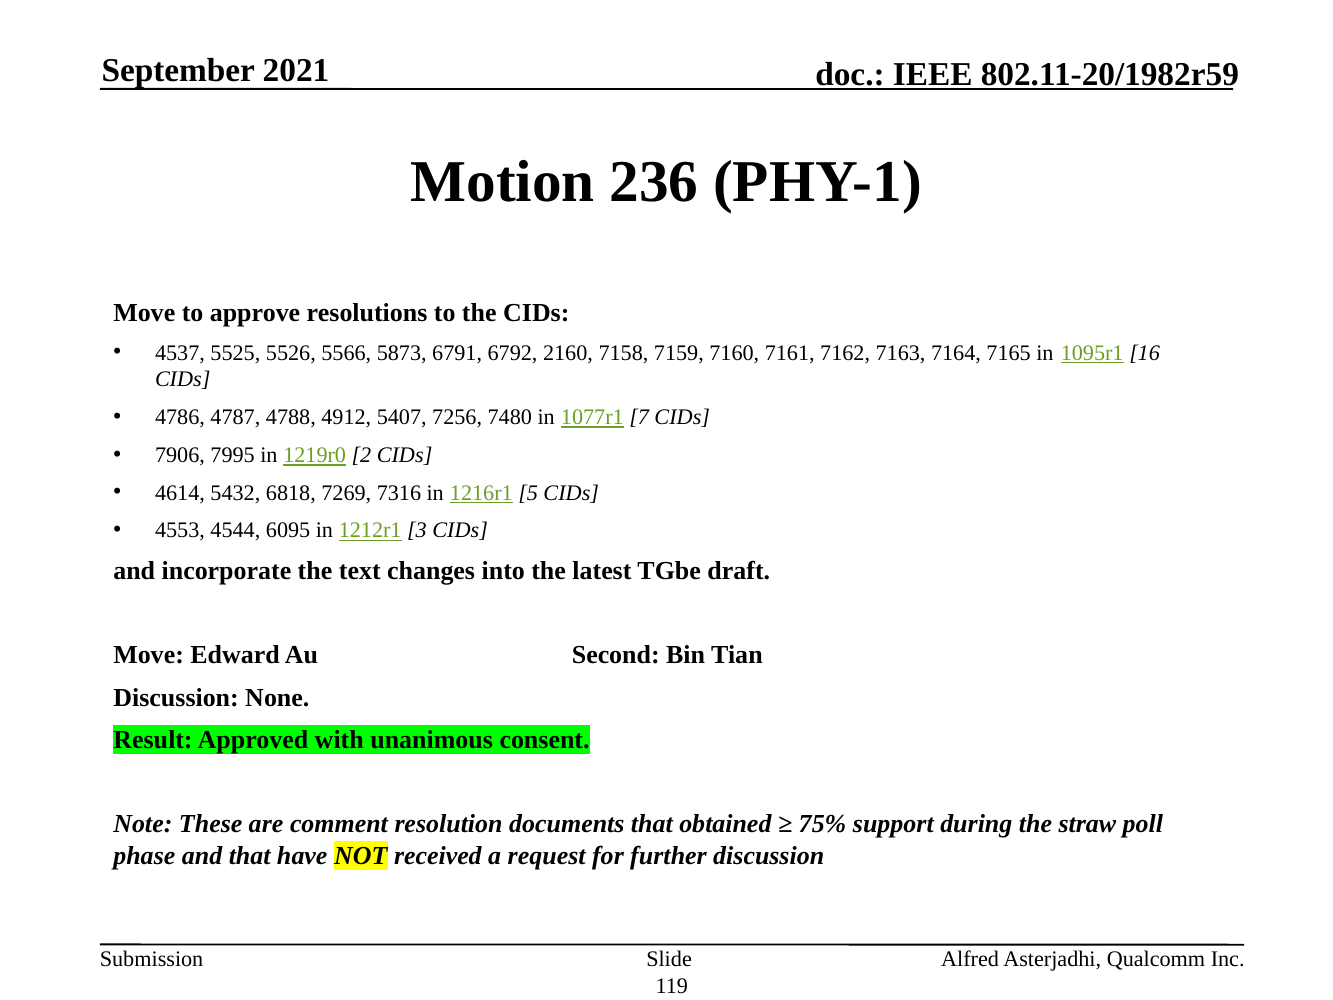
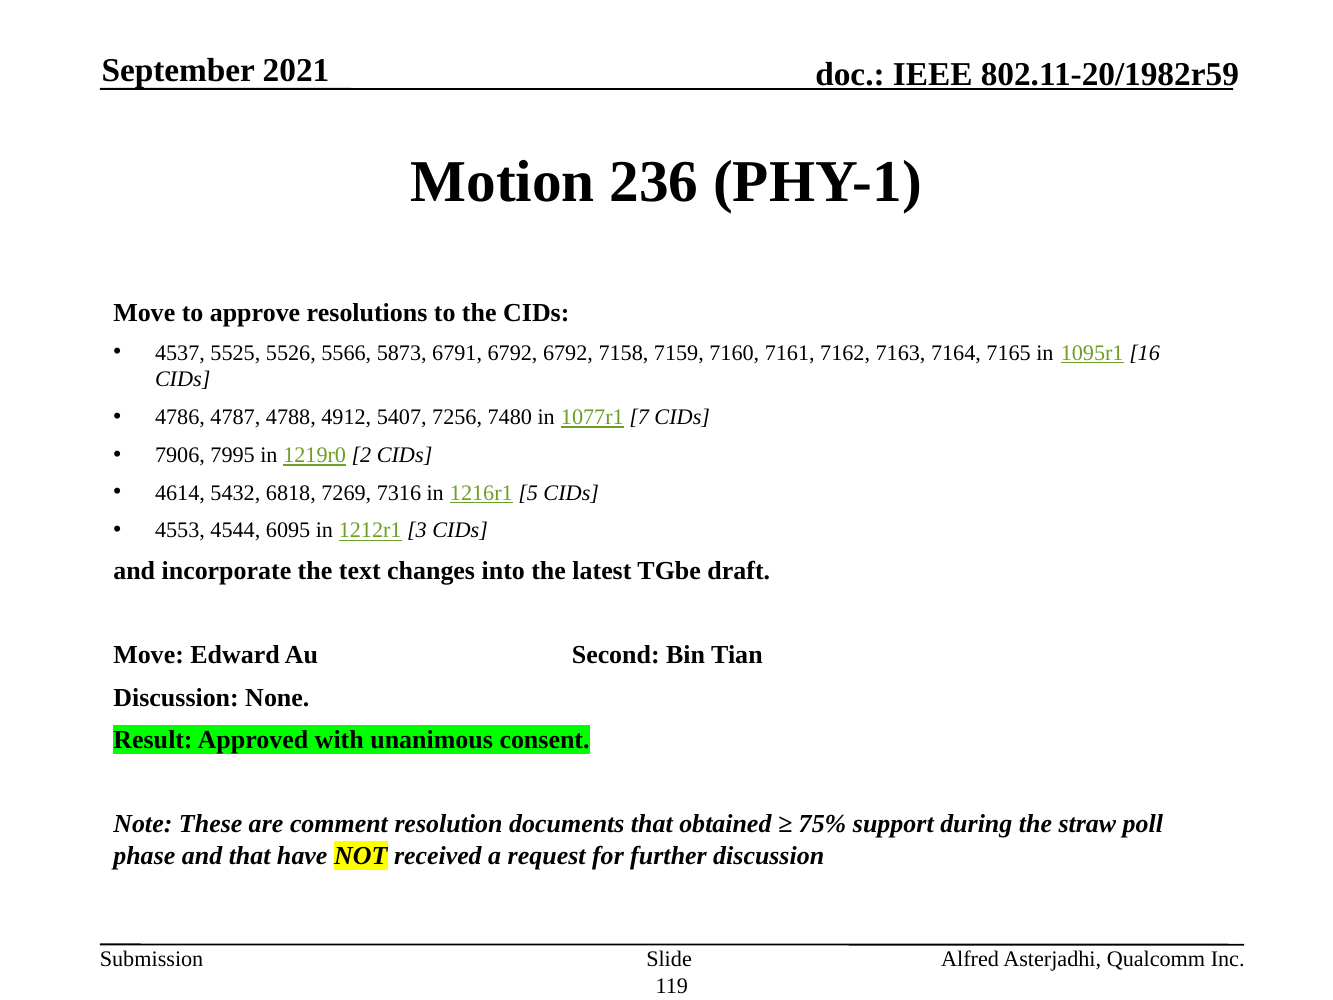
6792 2160: 2160 -> 6792 (568, 353)
